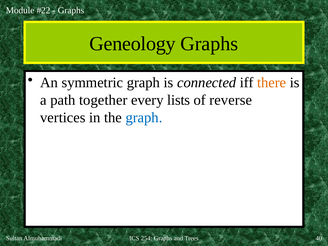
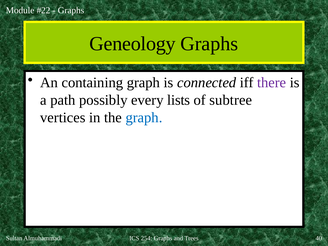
symmetric: symmetric -> containing (92, 82)
there colour: orange -> purple (272, 82)
together: together -> possibly (103, 100)
reverse: reverse -> subtree (231, 100)
